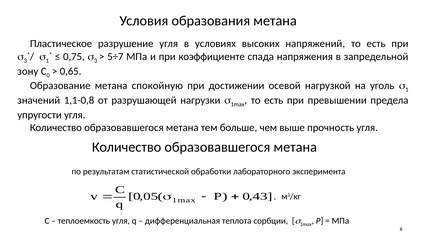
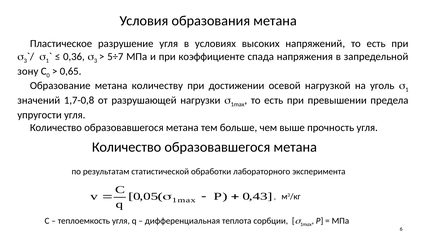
0,75: 0,75 -> 0,36 (74, 57)
спокойную: спокойную -> количеству (157, 86)
1,1-0,8: 1,1-0,8 -> 1,7-0,8 (79, 100)
